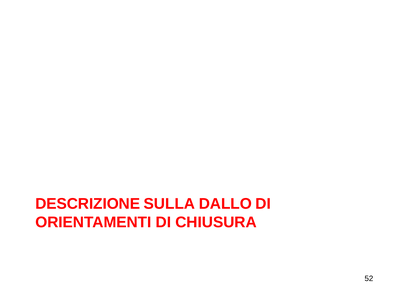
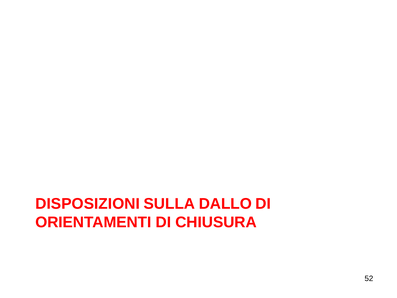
DESCRIZIONE: DESCRIZIONE -> DISPOSIZIONI (88, 204)
